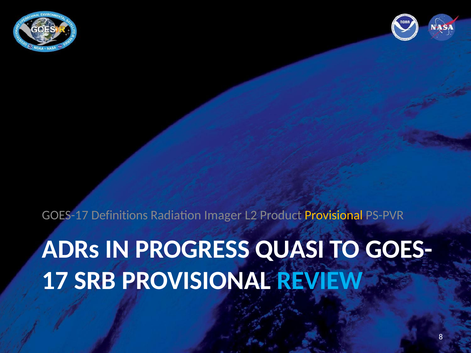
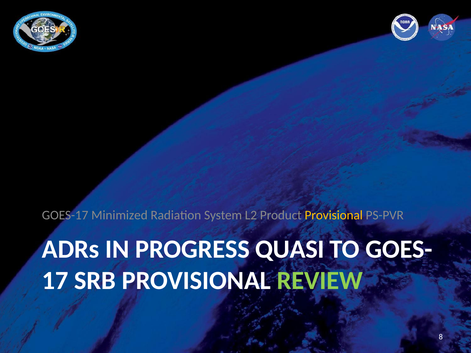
Definitions: Definitions -> Minimized (119, 215)
Imager: Imager -> System (223, 215)
REVIEW colour: light blue -> light green (320, 281)
